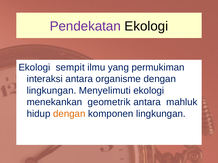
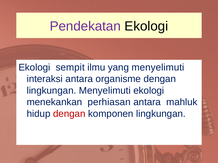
yang permukiman: permukiman -> menyelimuti (158, 68)
geometrik: geometrik -> perhiasan (109, 102)
dengan colour: orange -> red (69, 114)
